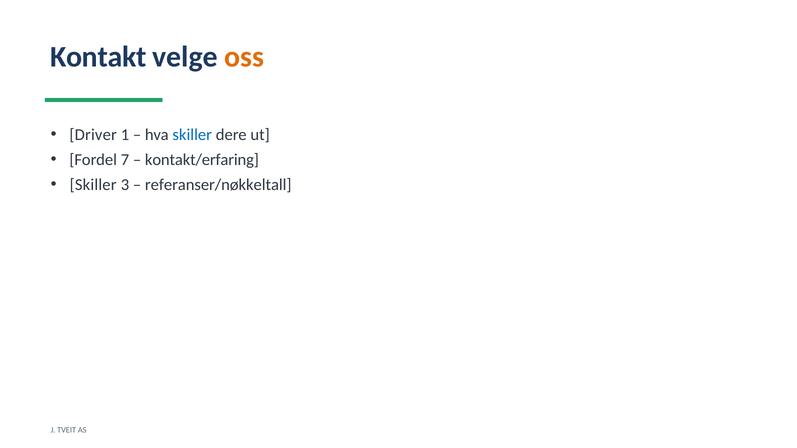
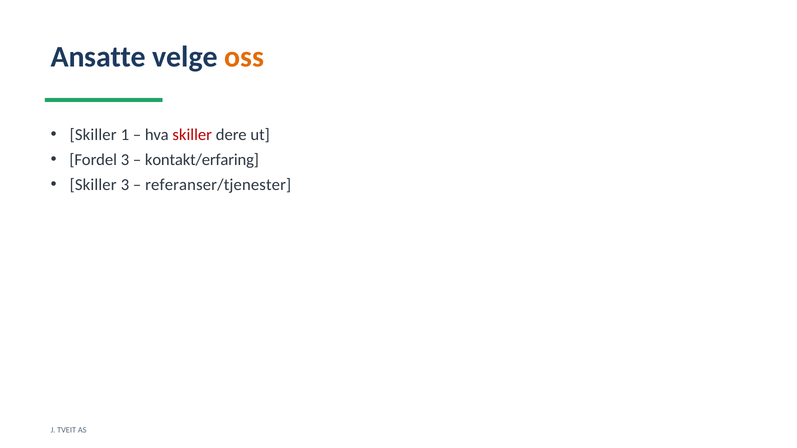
Kontakt: Kontakt -> Ansatte (98, 57)
Driver: Driver -> Skiller (93, 135)
skiller colour: blue -> red (192, 135)
Fordel 7: 7 -> 3 (125, 160)
referanser/nøkkeltall: referanser/nøkkeltall -> referanser/tjenester (218, 185)
